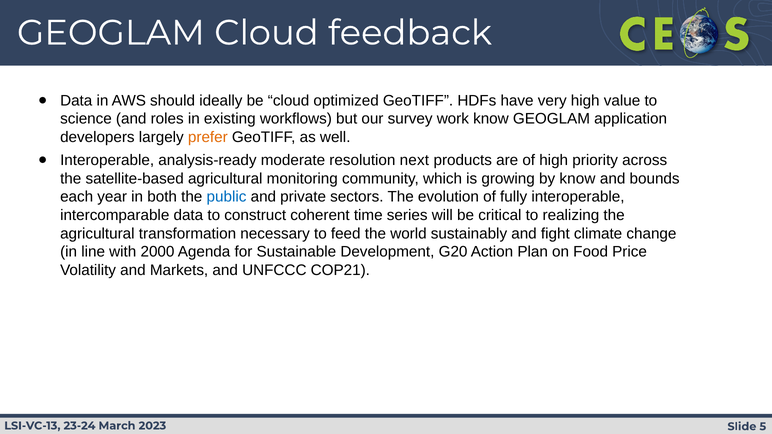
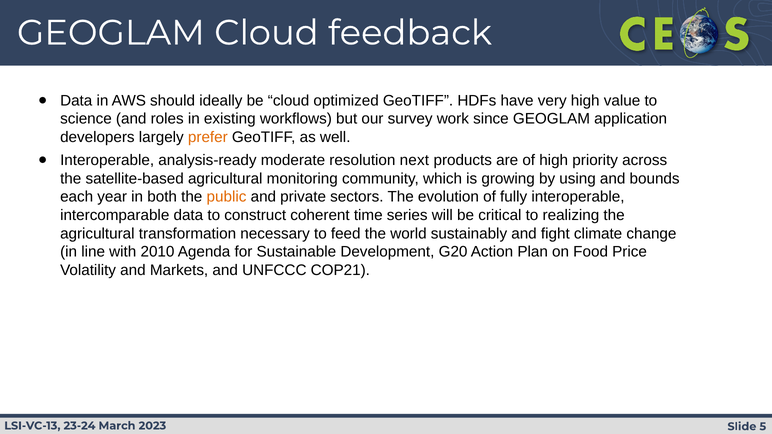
work know: know -> since (491, 119)
by know: know -> using (578, 179)
public colour: blue -> orange (227, 197)
2000: 2000 -> 2010 (157, 252)
